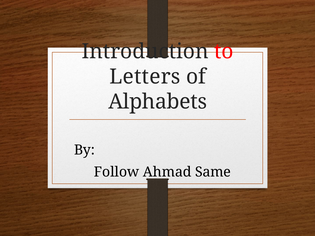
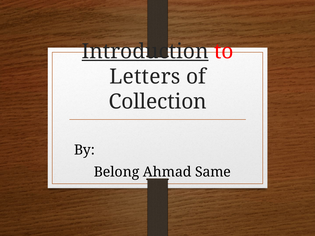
Introduction underline: none -> present (145, 52)
Alphabets: Alphabets -> Collection (158, 102)
Follow: Follow -> Belong (117, 172)
